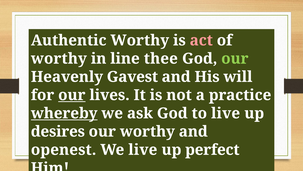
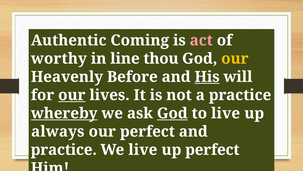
Authentic Worthy: Worthy -> Coming (140, 40)
thee: thee -> thou (161, 58)
our colour: light green -> yellow (235, 58)
Gavest: Gavest -> Before (132, 77)
His underline: none -> present (207, 77)
God underline: none -> present (172, 113)
desires: desires -> always (58, 131)
our worthy: worthy -> perfect (147, 131)
openest: openest -> practice (64, 149)
